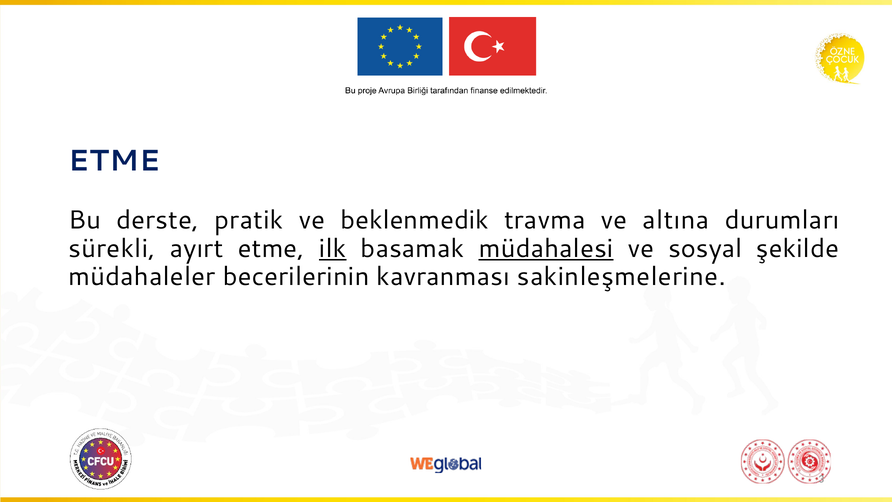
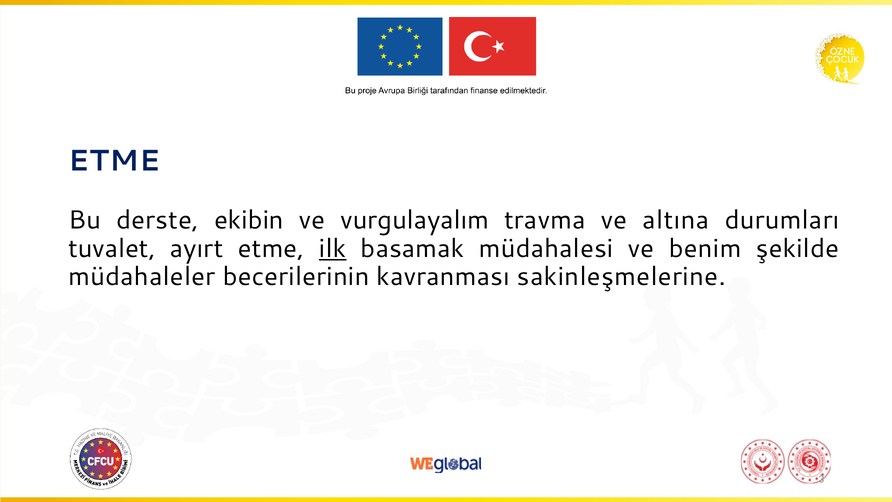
pratik: pratik -> ekibin (249, 220)
beklenmedik: beklenmedik -> vurgulayalım (415, 220)
sürekli: sürekli -> tuvalet (112, 248)
müdahalesi underline: present -> none (546, 248)
sosyal: sosyal -> benim (705, 248)
